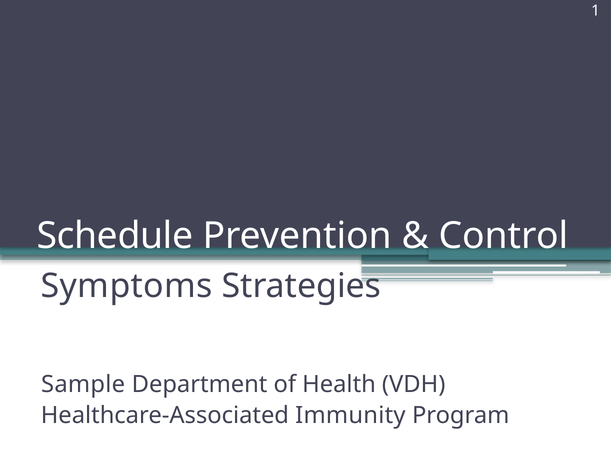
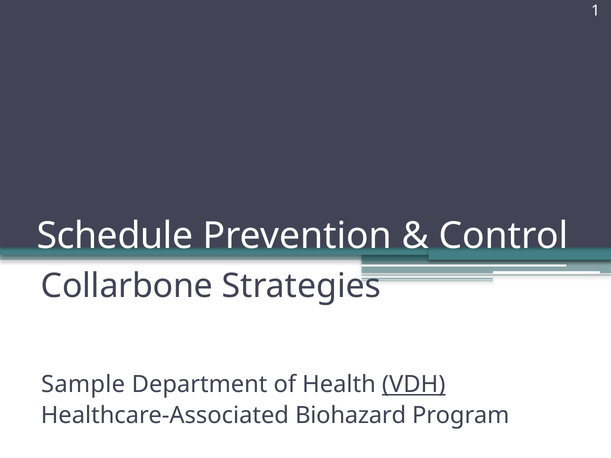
Symptoms: Symptoms -> Collarbone (127, 286)
VDH underline: none -> present (414, 385)
Immunity: Immunity -> Biohazard (351, 416)
